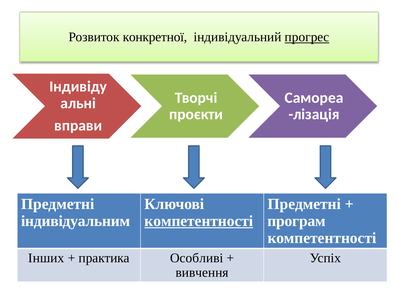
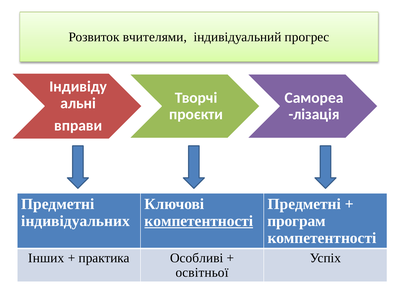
конкретної: конкретної -> вчителями (155, 37)
прогрес underline: present -> none (307, 37)
індивідуальним: індивідуальним -> індивідуальних (76, 221)
вивчення: вивчення -> освітньої (202, 273)
